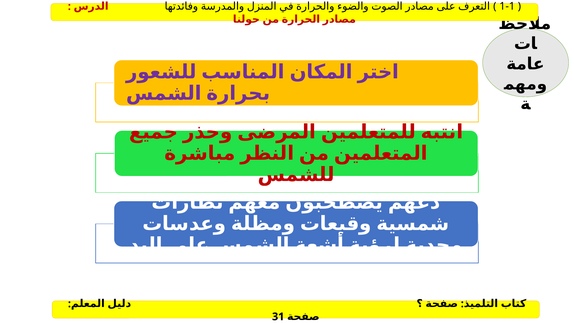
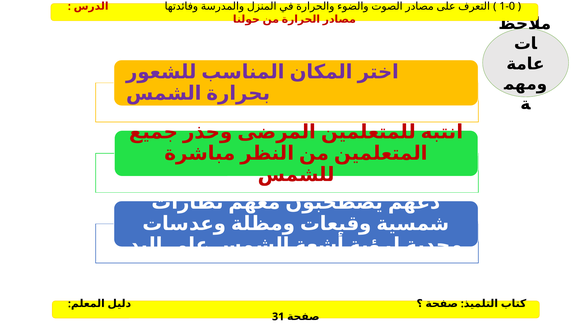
1-1: 1-1 -> 1-0 (507, 6)
